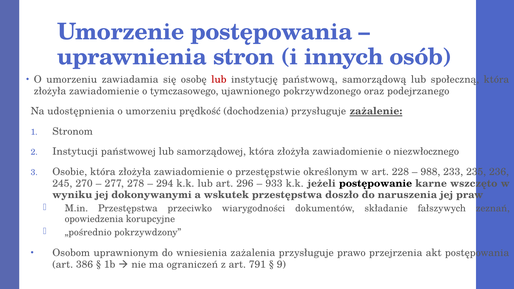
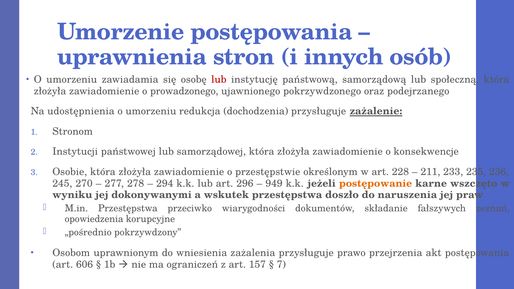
tymczasowego: tymczasowego -> prowadzonego (184, 91)
prędkość: prędkość -> redukcja (200, 111)
niezwłocznego: niezwłocznego -> konsekwencje (426, 152)
988: 988 -> 211 (430, 172)
933: 933 -> 949 (274, 183)
postępowanie colour: black -> orange (376, 183)
386: 386 -> 606 (85, 264)
791: 791 -> 157 (257, 264)
9: 9 -> 7 (281, 264)
